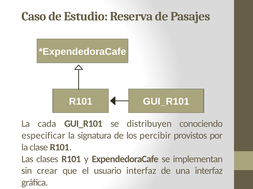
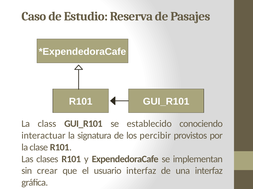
cada: cada -> class (47, 124)
distribuyen: distribuyen -> establecido (149, 124)
especificar: especificar -> interactuar (44, 136)
